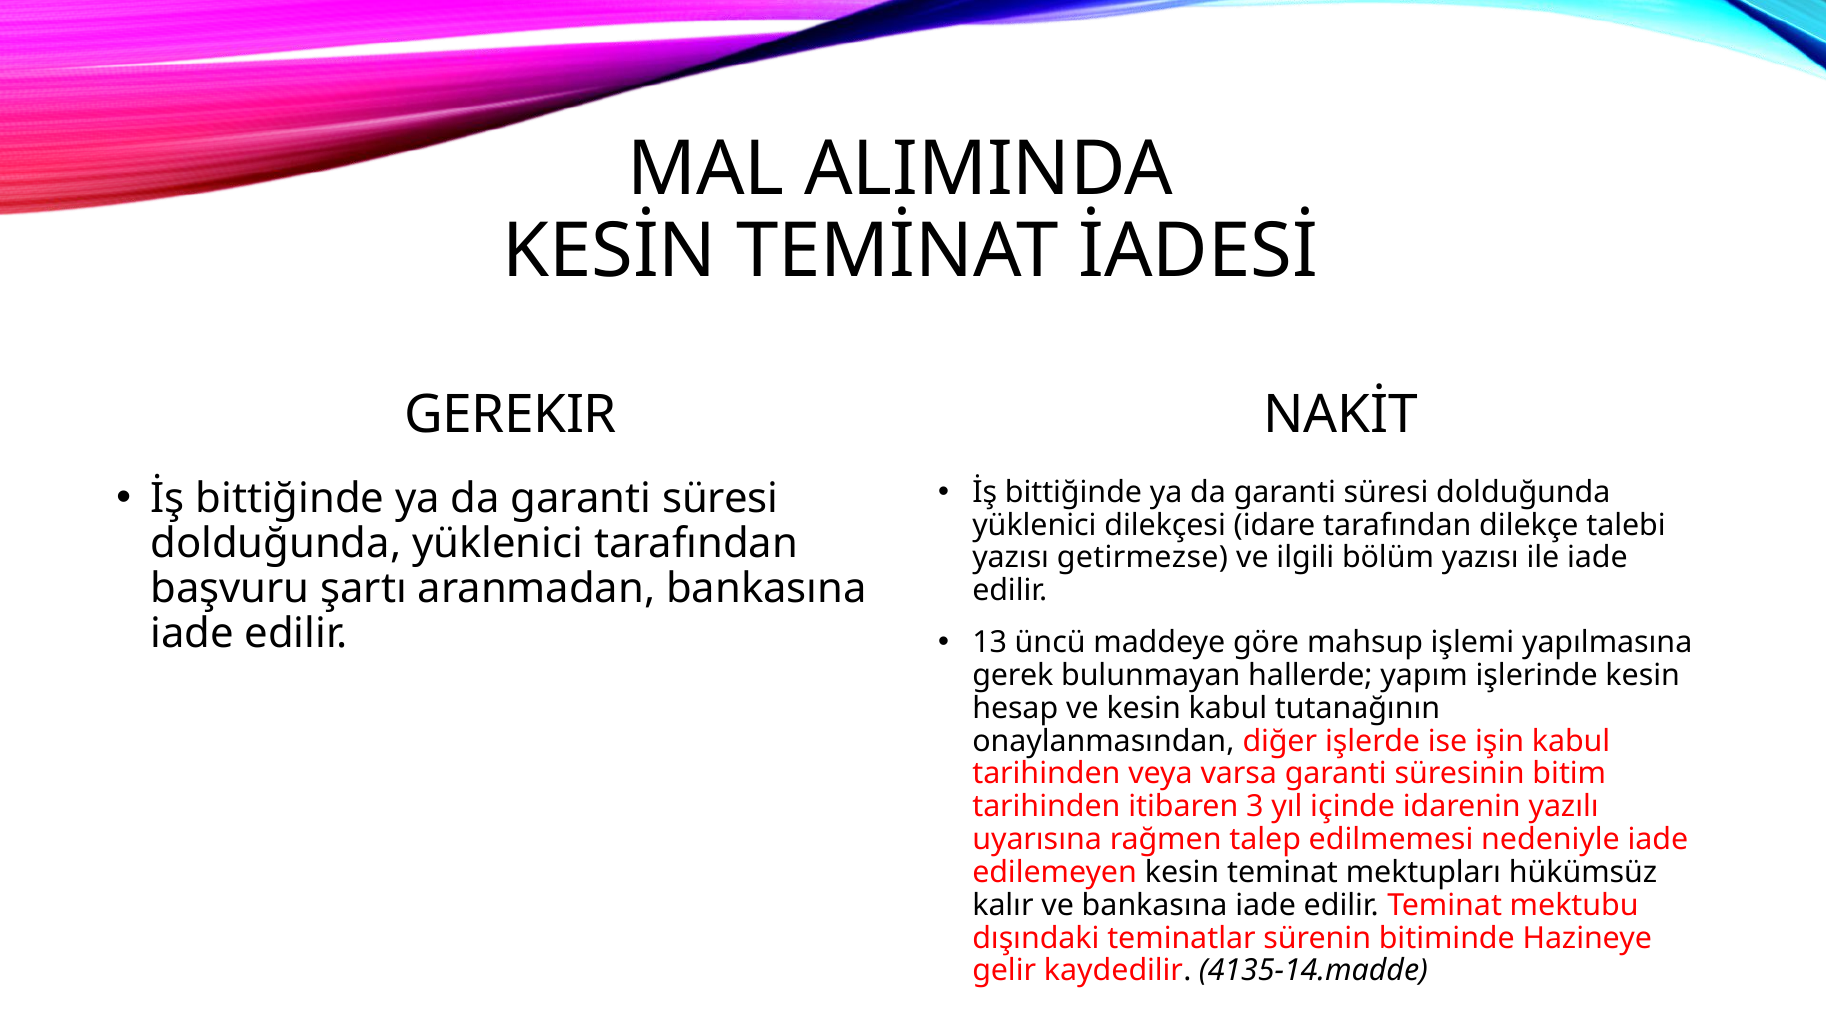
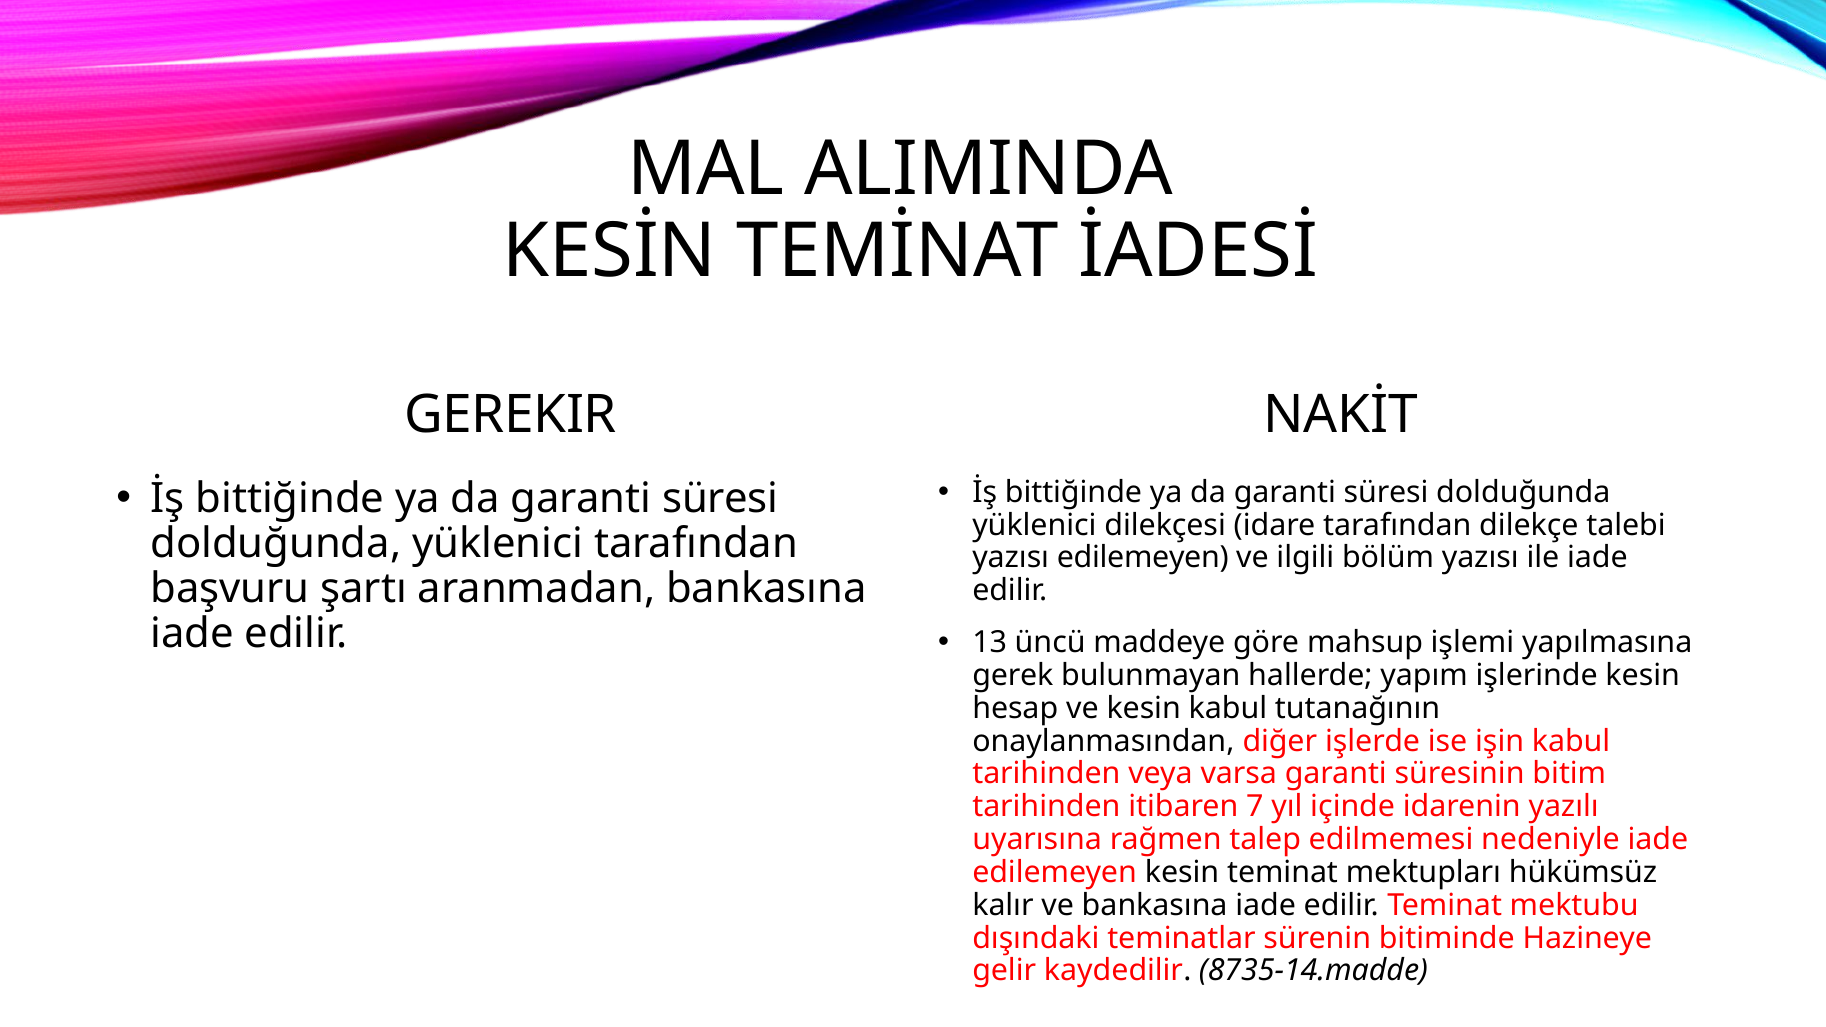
yazısı getirmezse: getirmezse -> edilemeyen (1143, 558)
3: 3 -> 7 (1255, 807)
4135-14.madde: 4135-14.madde -> 8735-14.madde (1313, 971)
